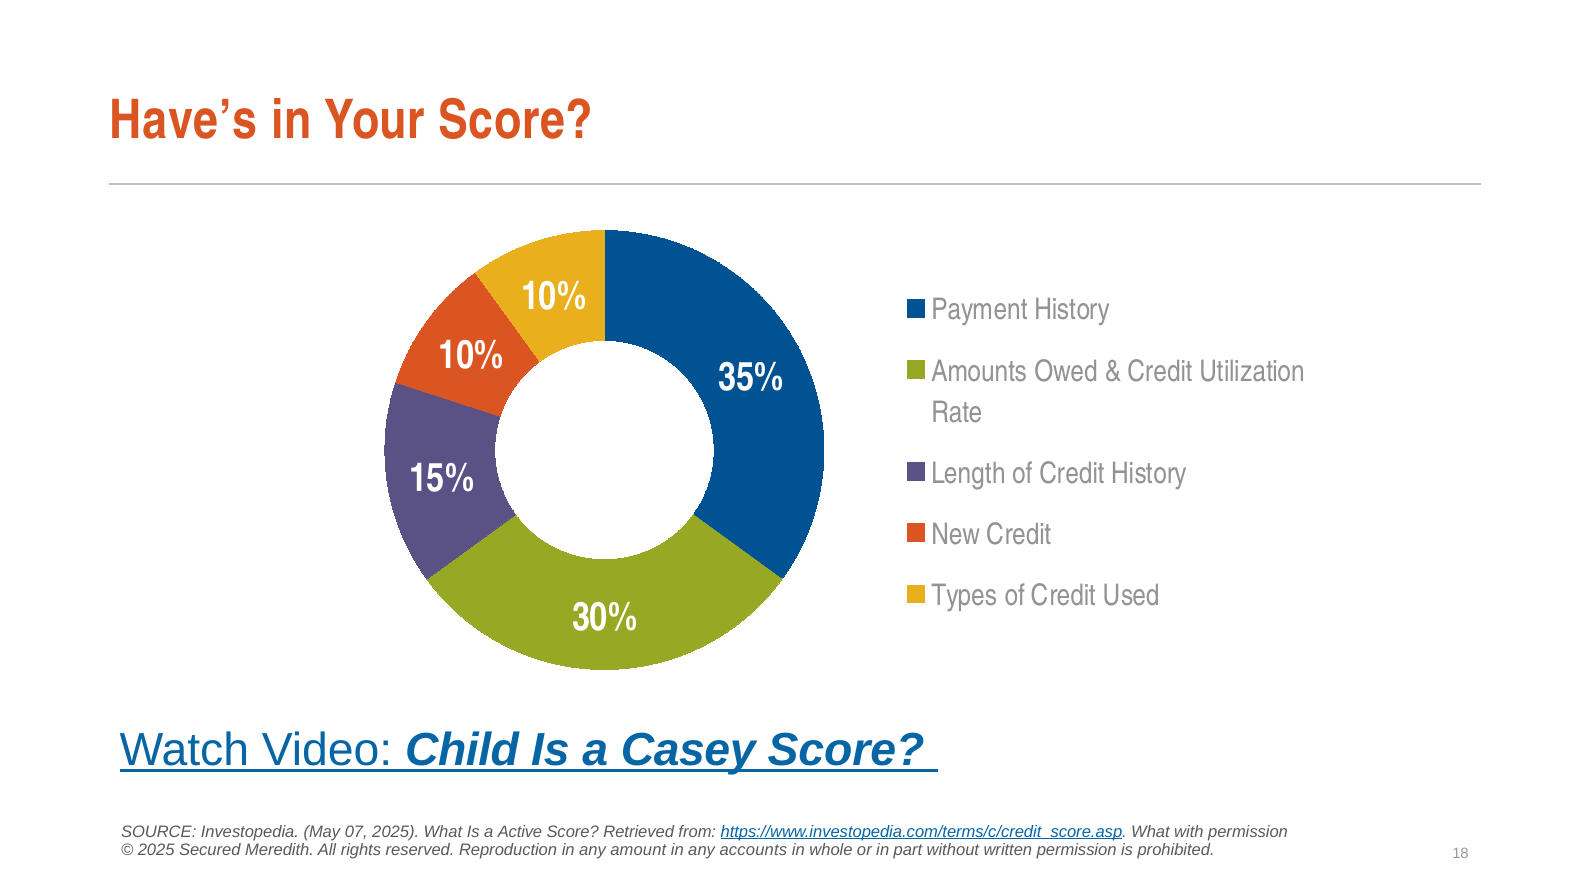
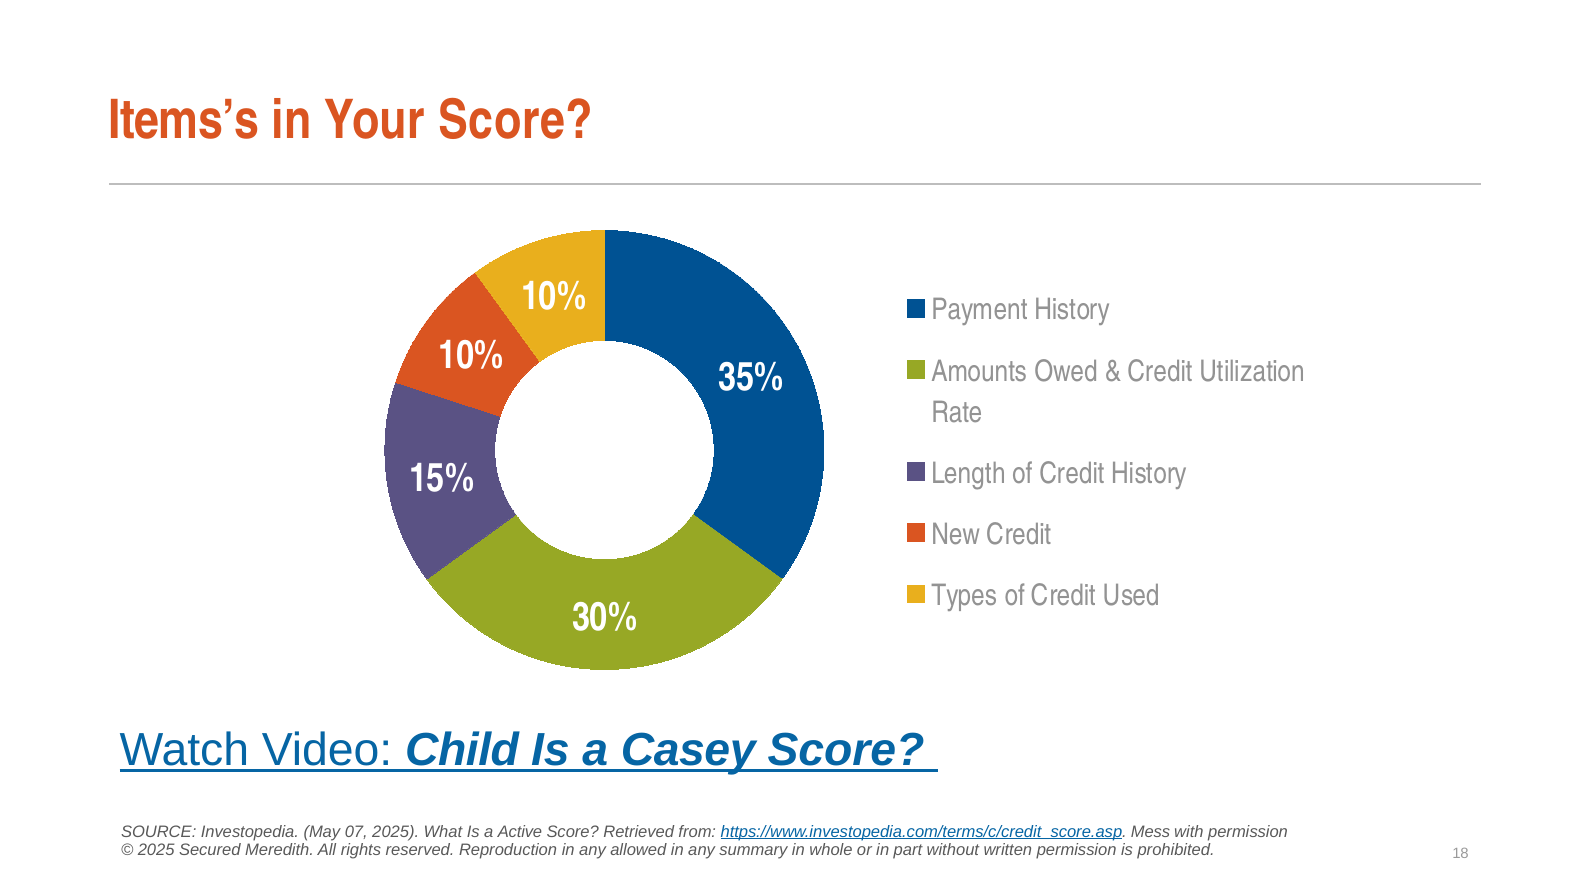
Have’s: Have’s -> Items’s (184, 120)
https://www.investopedia.com/terms/c/credit_score.asp What: What -> Mess (1151, 832)
amount: amount -> allowed (638, 851)
accounts: accounts -> summary (753, 851)
